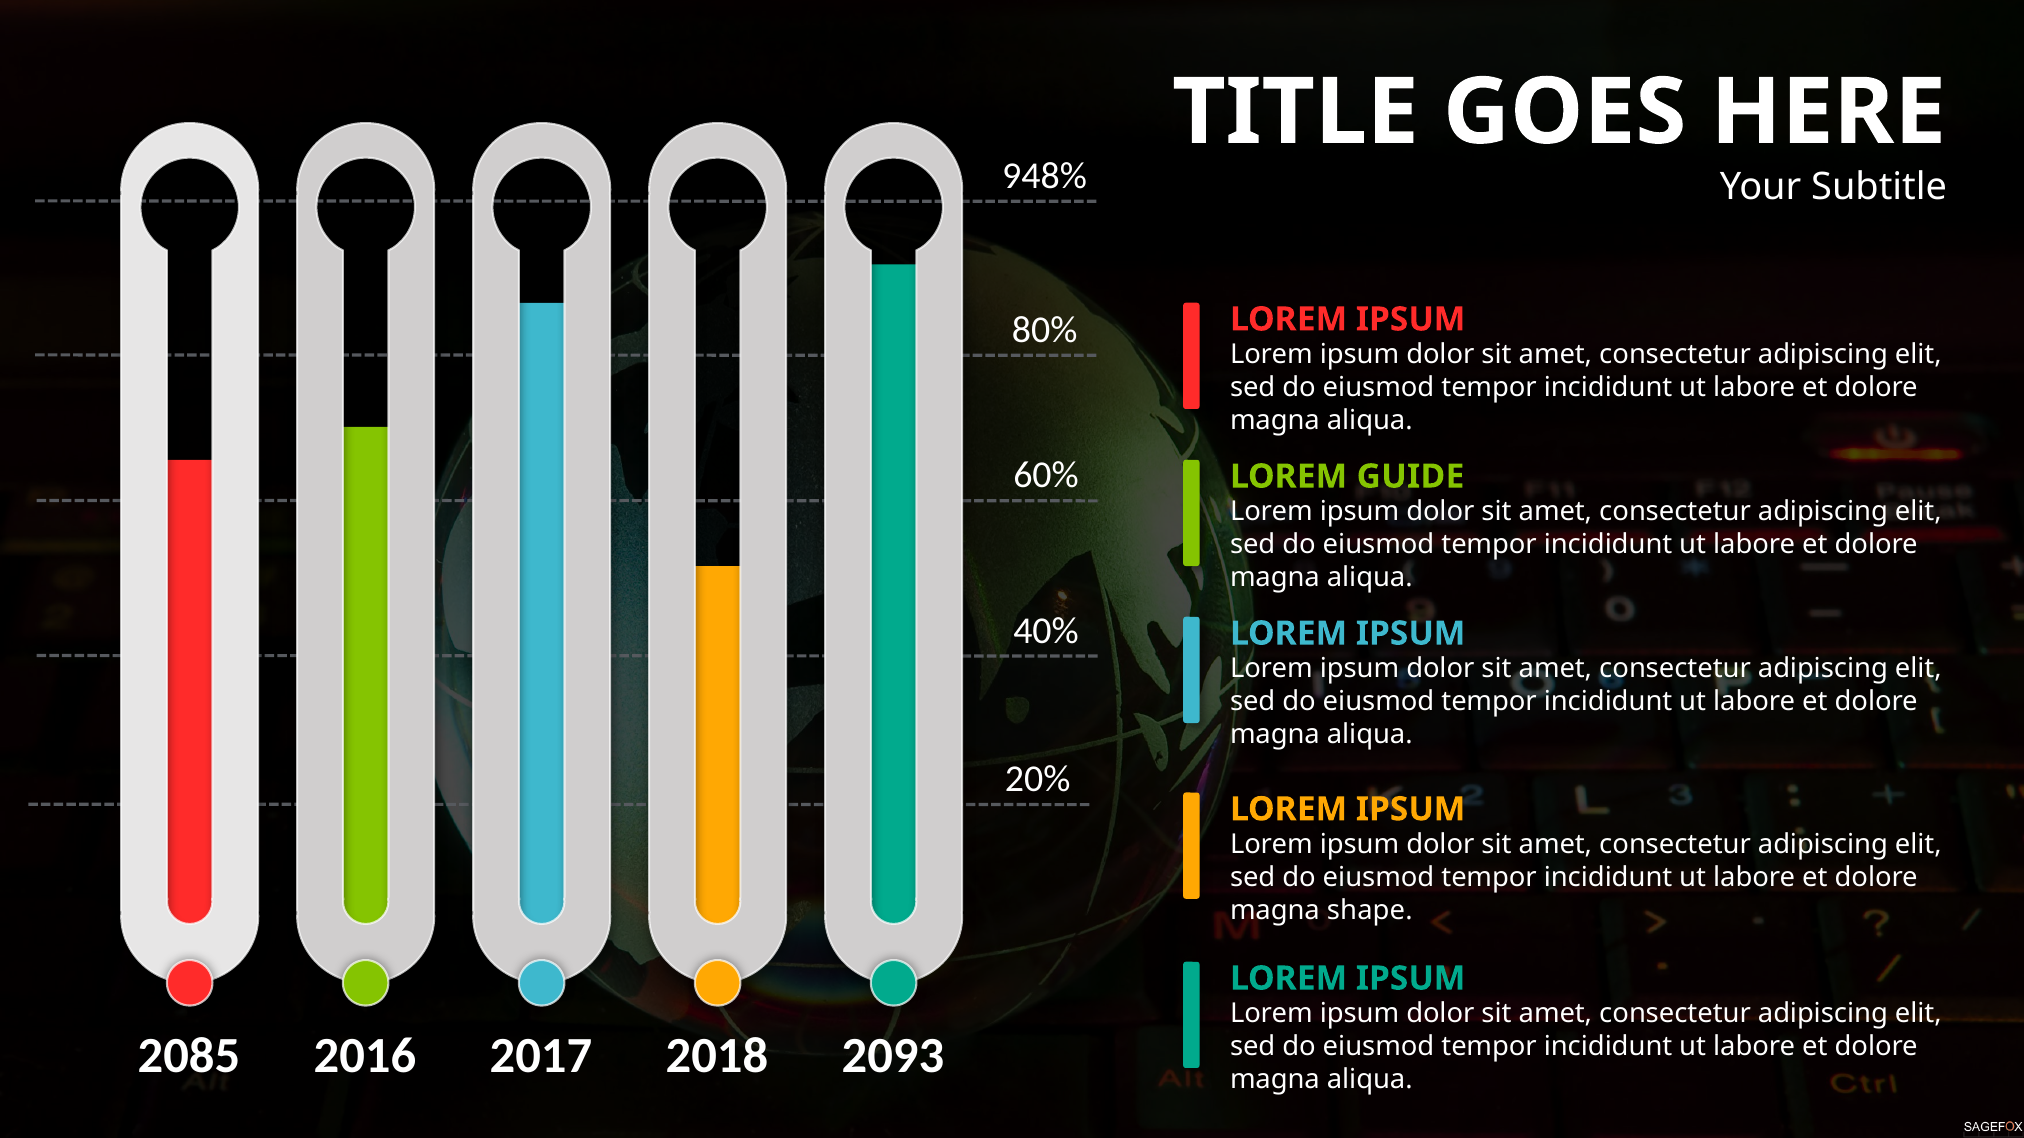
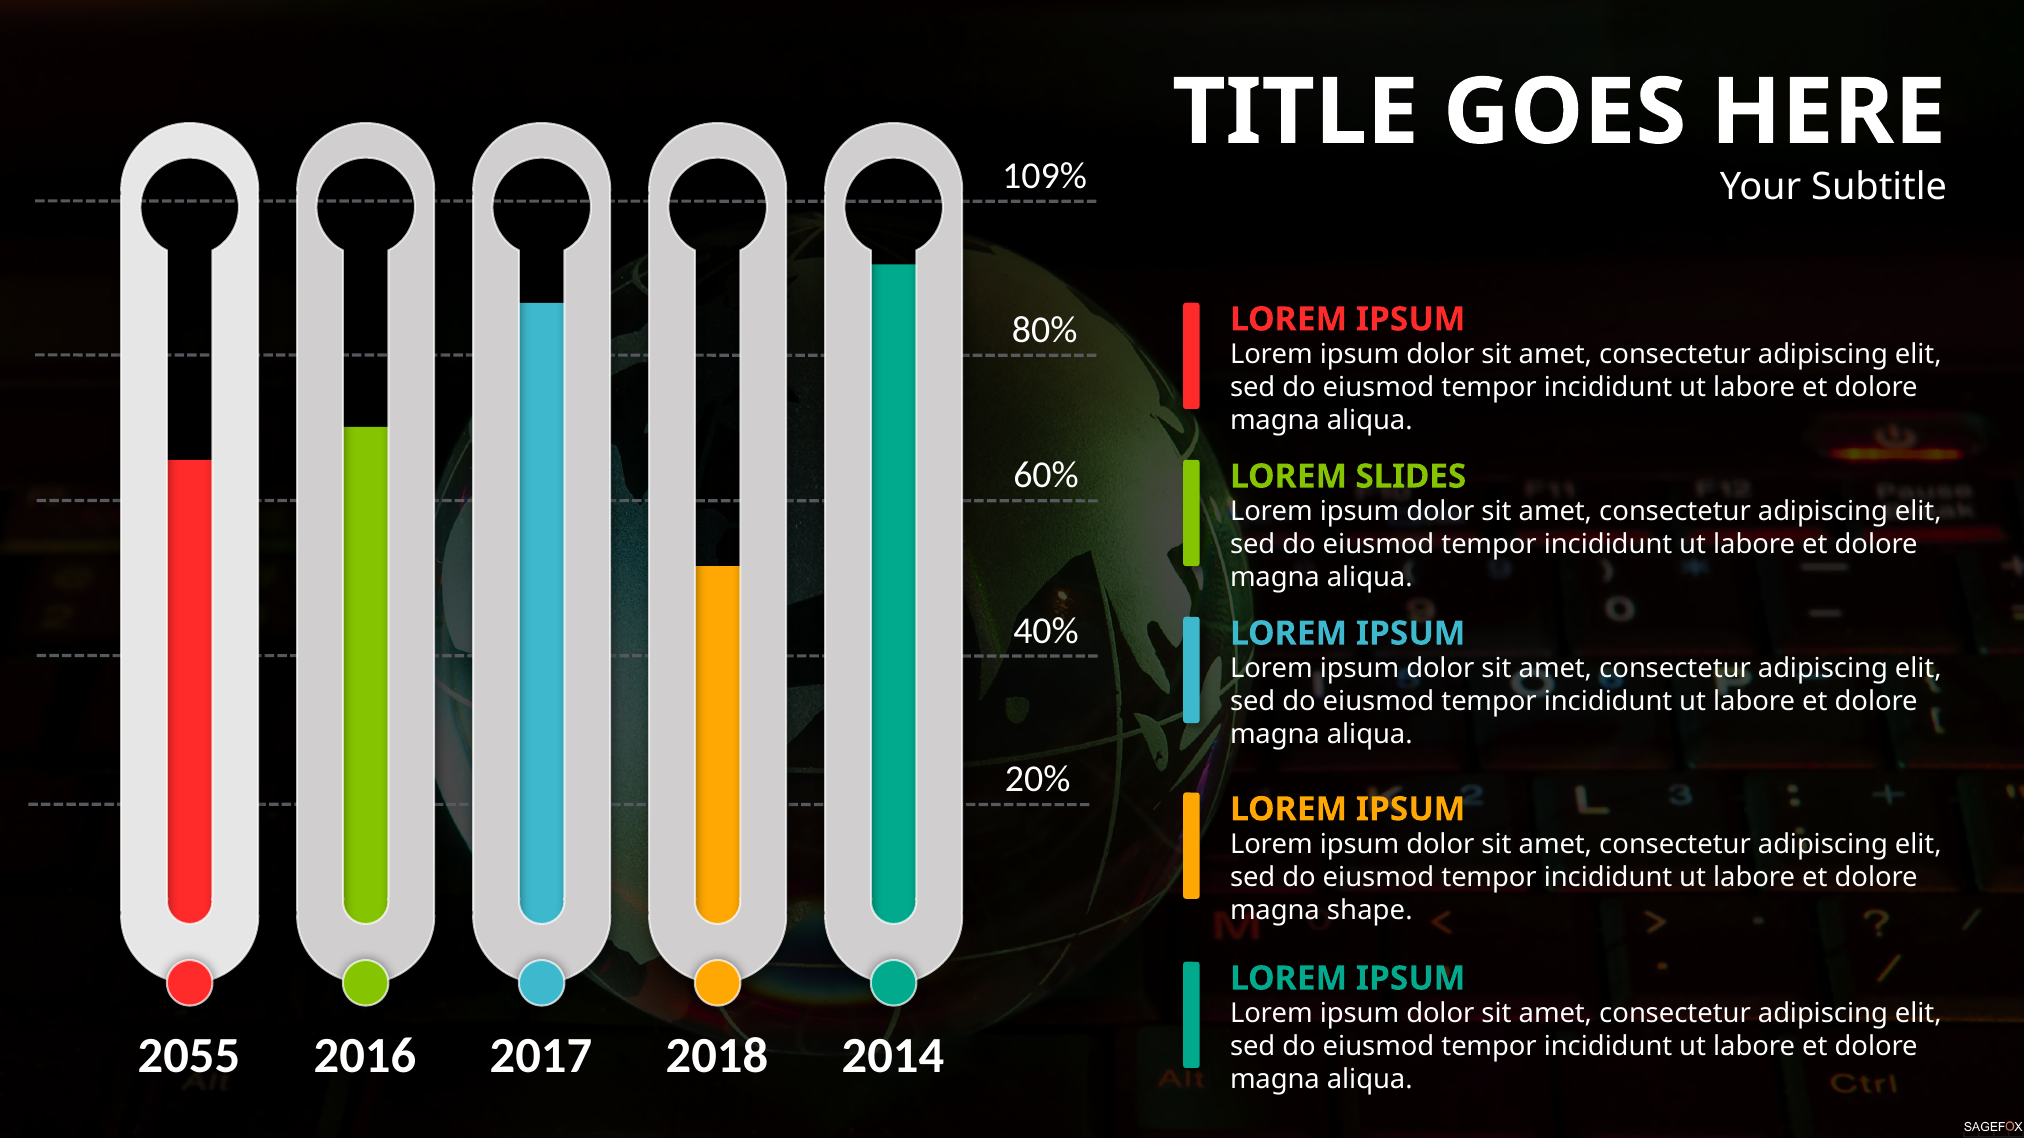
948%: 948% -> 109% (1045, 176)
GUIDE: GUIDE -> SLIDES (1411, 477)
2085: 2085 -> 2055 (189, 1056)
2093: 2093 -> 2014 (893, 1056)
